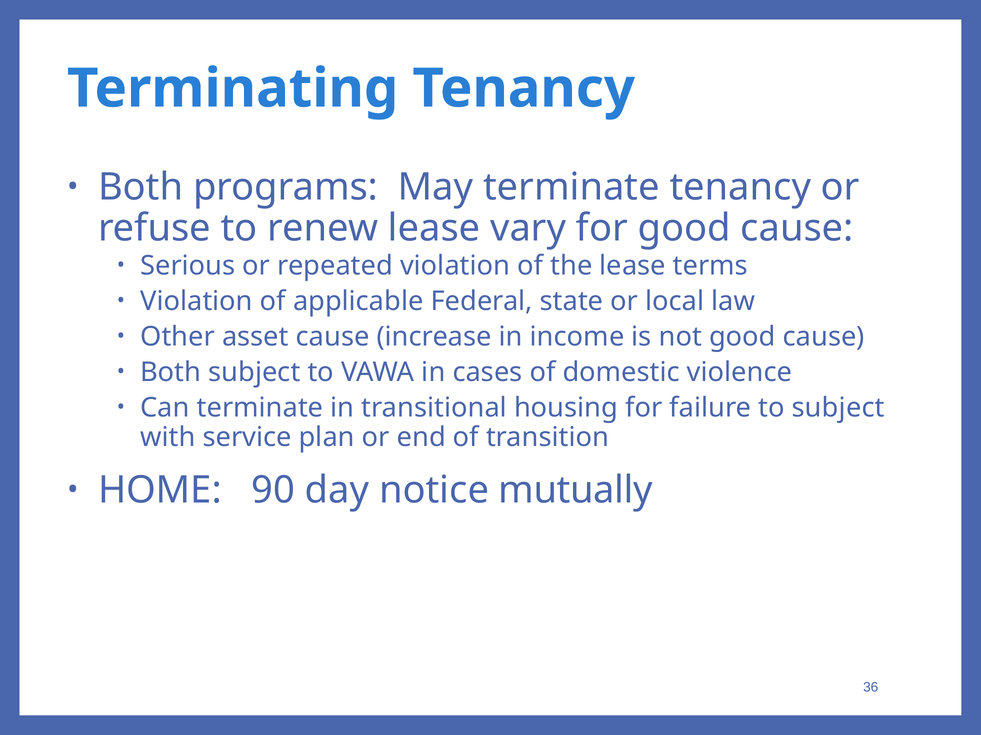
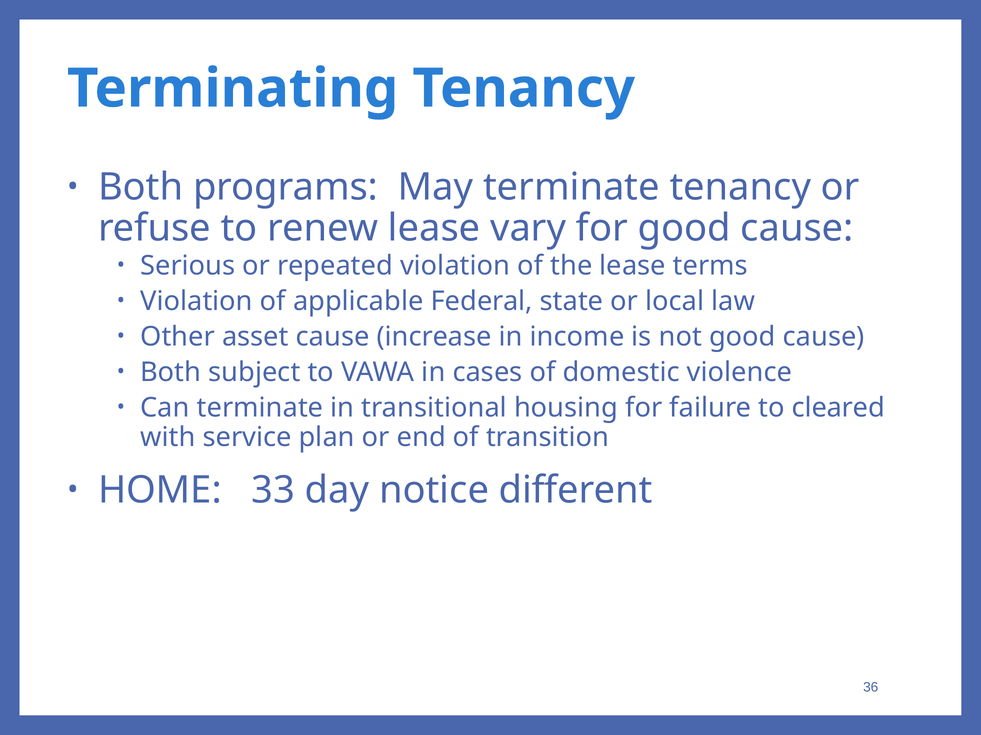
to subject: subject -> cleared (838, 408)
90: 90 -> 33 (273, 490)
mutually: mutually -> different (576, 490)
